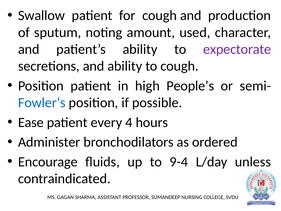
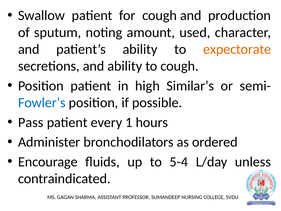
expectorate colour: purple -> orange (237, 49)
People’s: People’s -> Similar’s (190, 86)
Ease: Ease -> Pass (31, 122)
4: 4 -> 1 (129, 122)
9-4: 9-4 -> 5-4 (179, 162)
